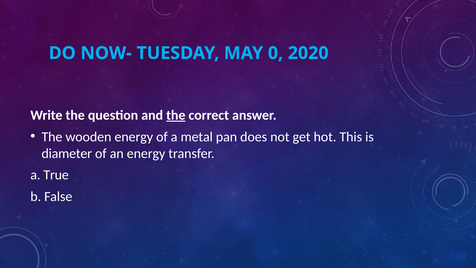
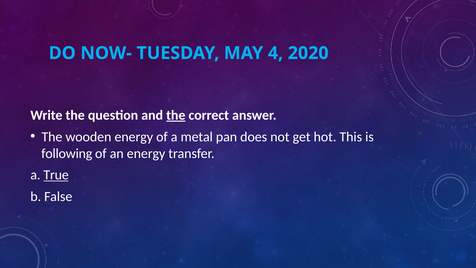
0: 0 -> 4 (275, 53)
diameter: diameter -> following (67, 153)
True underline: none -> present (56, 175)
